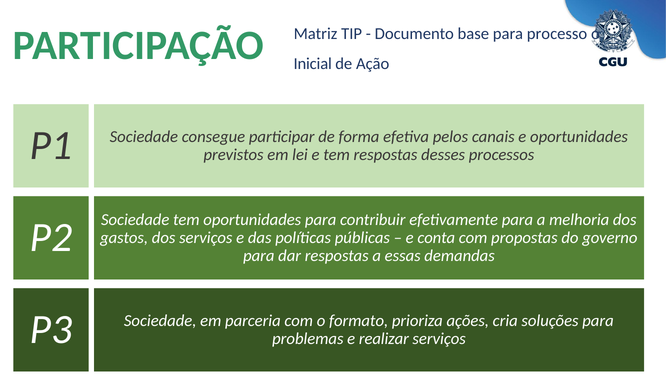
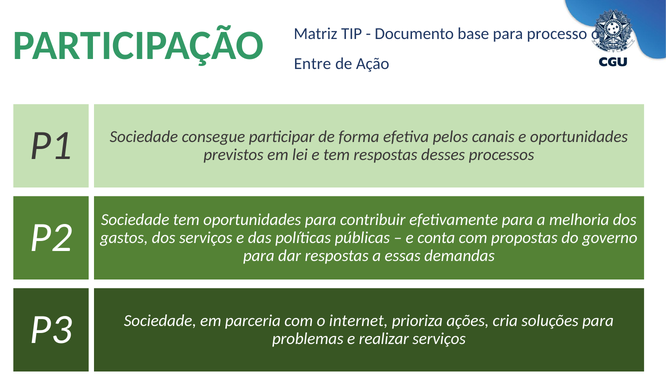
Inicial: Inicial -> Entre (313, 64)
formato: formato -> internet (359, 320)
